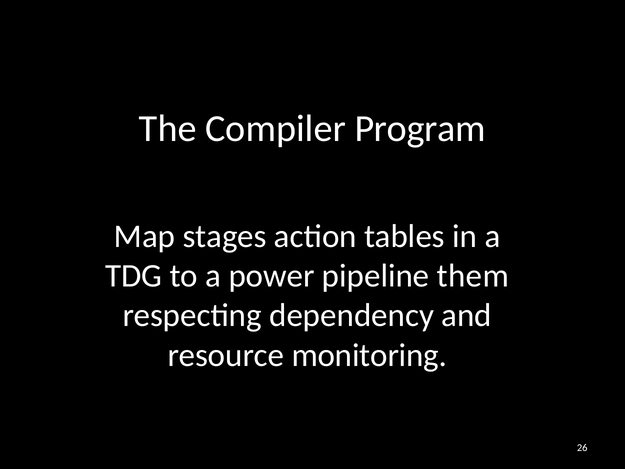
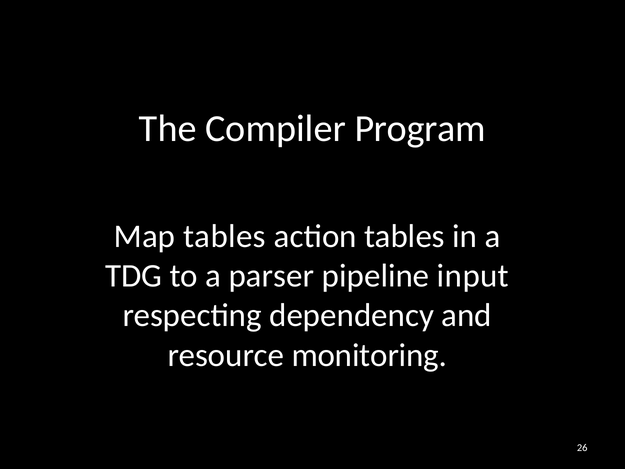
Map stages: stages -> tables (224, 236)
power: power -> parser (271, 276)
them: them -> input (473, 276)
